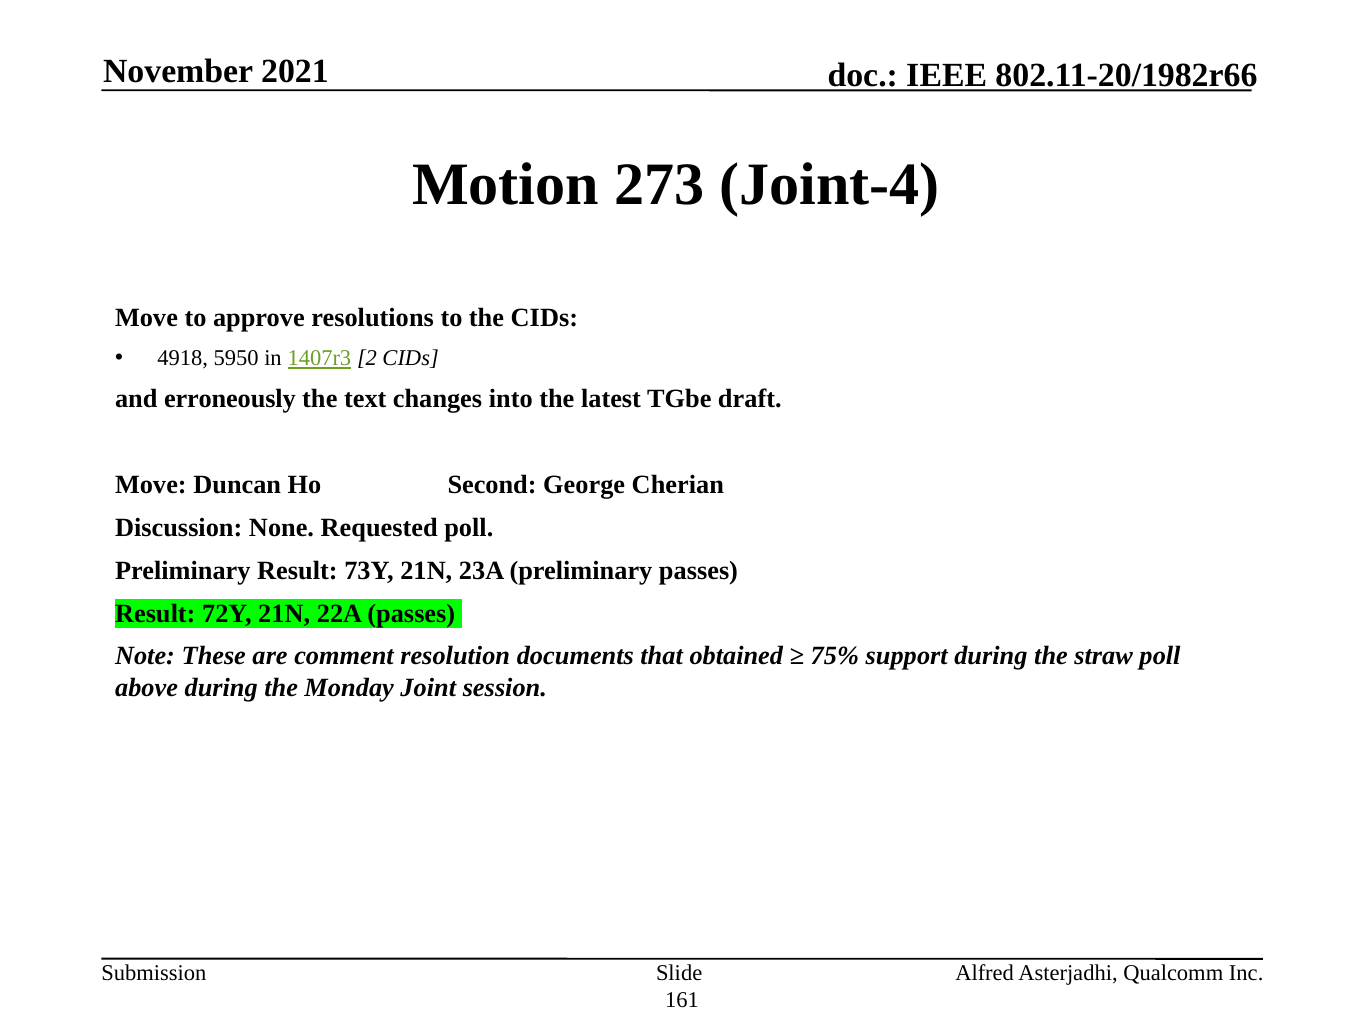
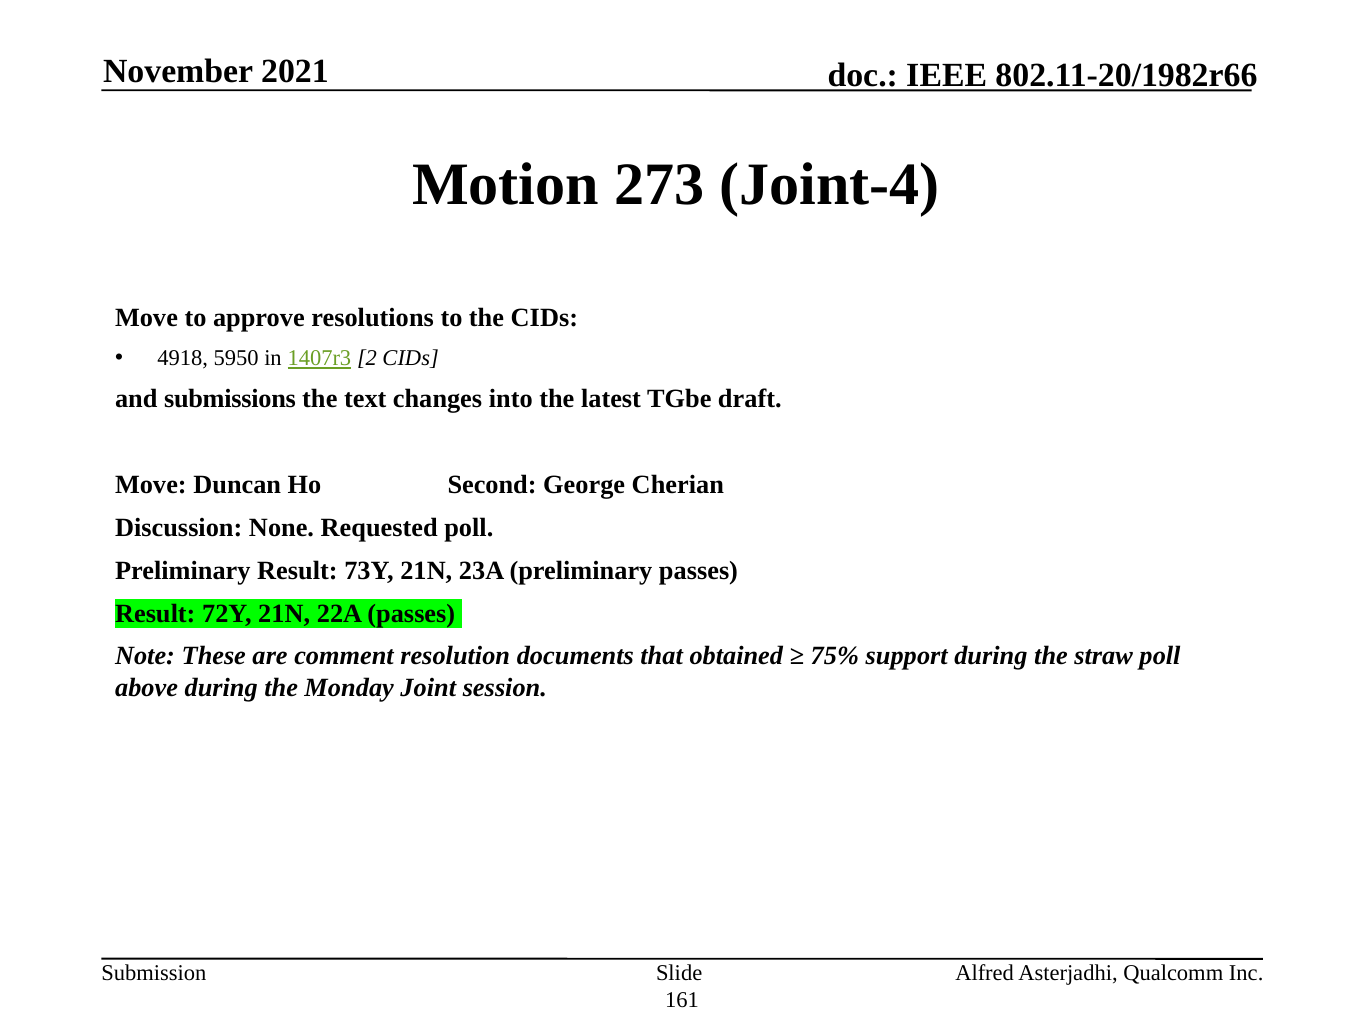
erroneously: erroneously -> submissions (230, 399)
